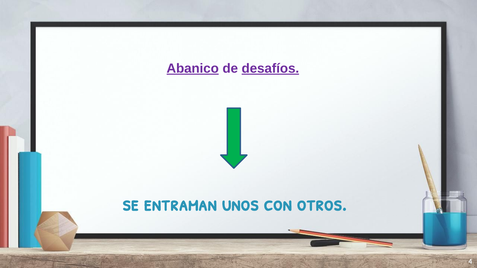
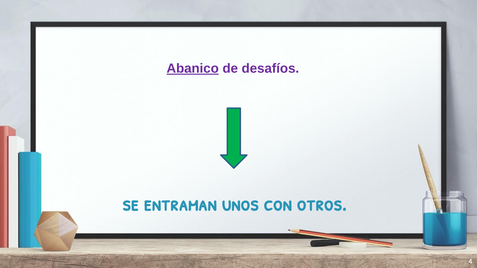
desafíos underline: present -> none (270, 69)
